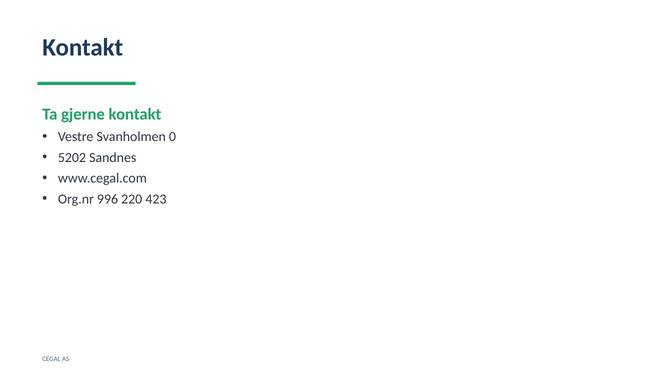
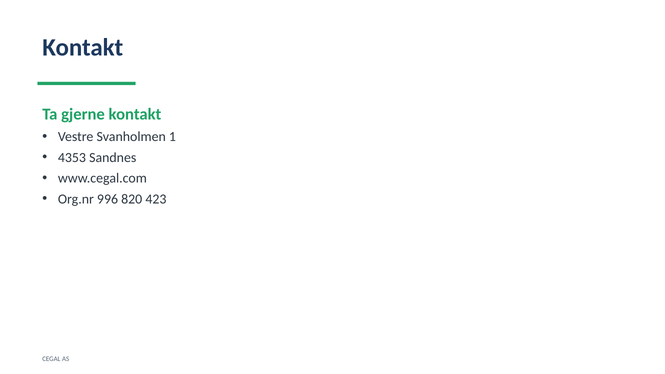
0: 0 -> 1 (172, 137)
5202: 5202 -> 4353 (72, 158)
220: 220 -> 820 (132, 199)
